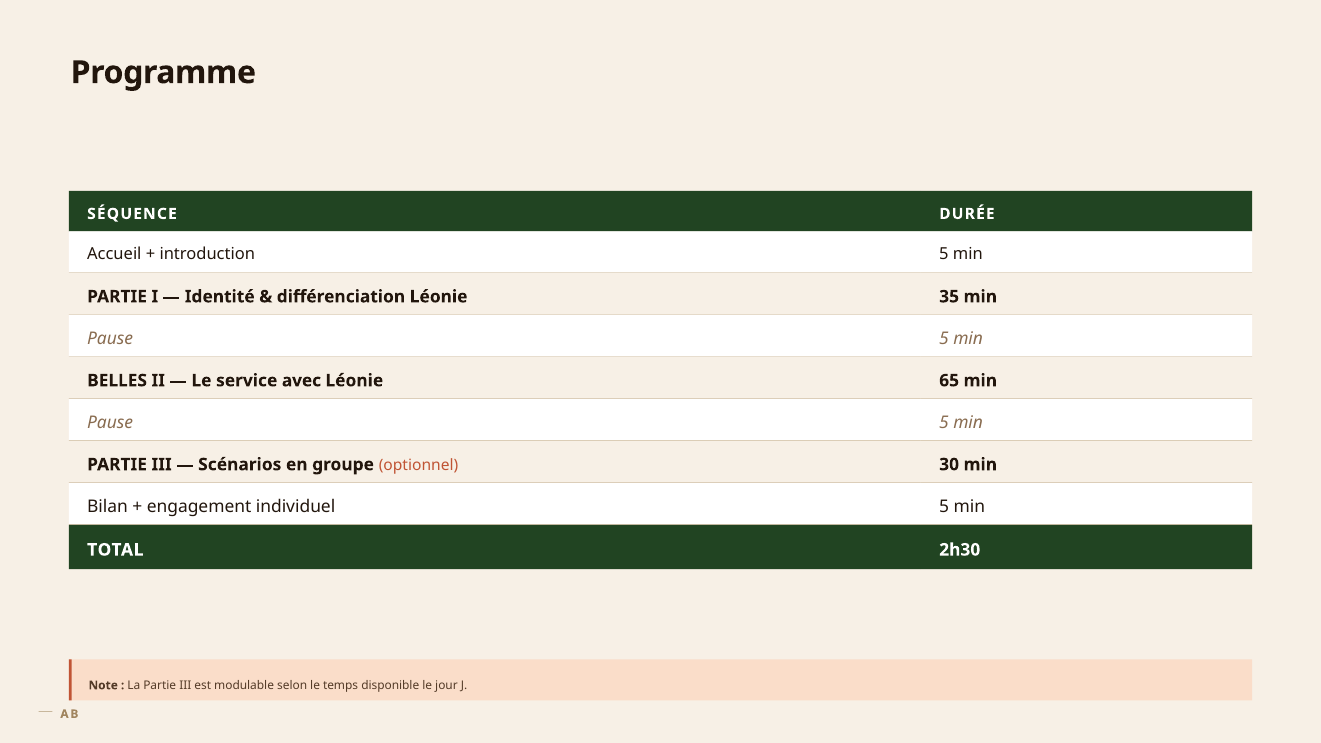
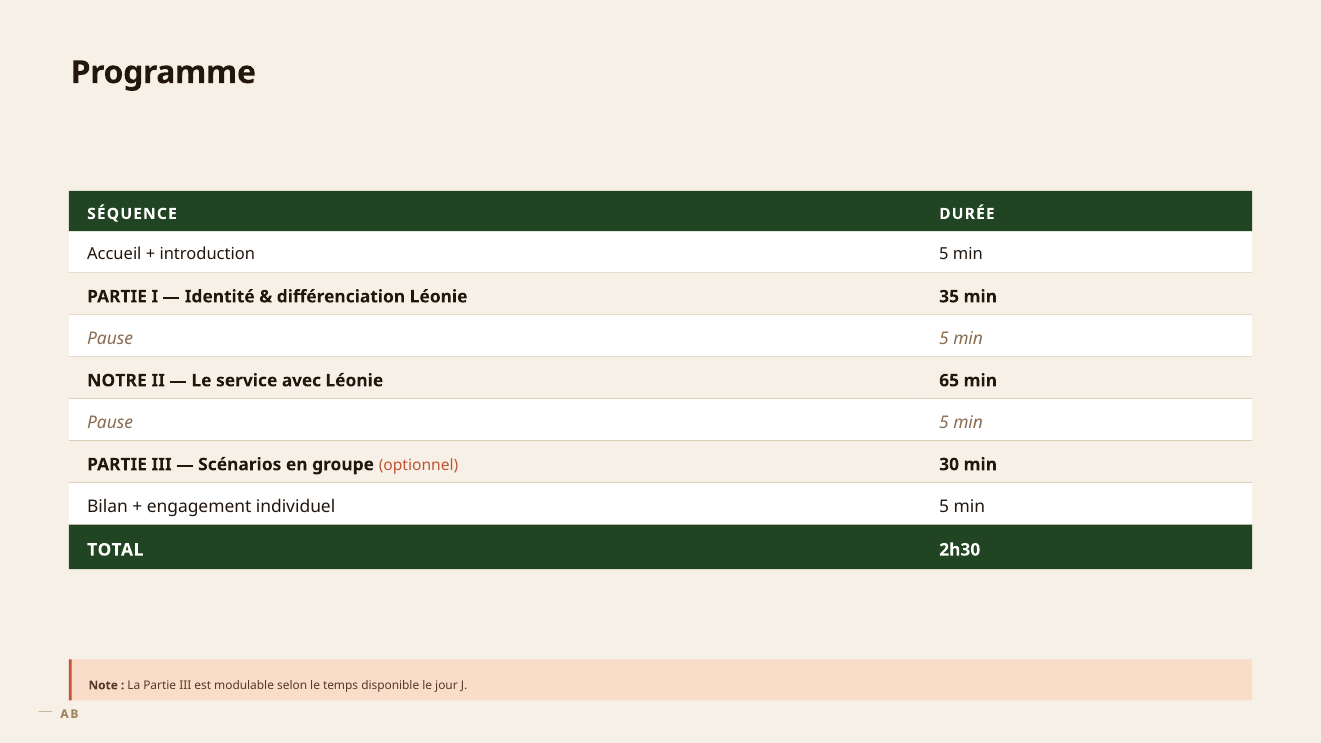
BELLES: BELLES -> NOTRE (117, 381)
